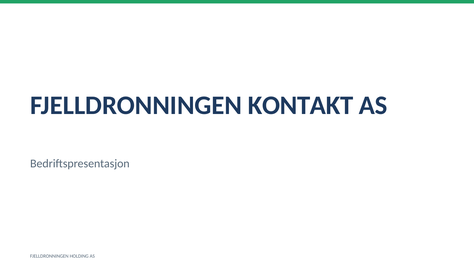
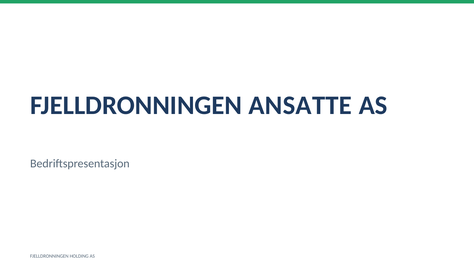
KONTAKT: KONTAKT -> ANSATTE (300, 105)
